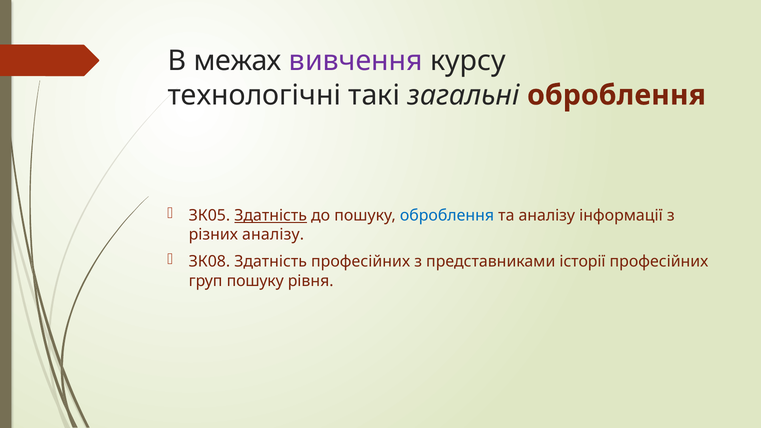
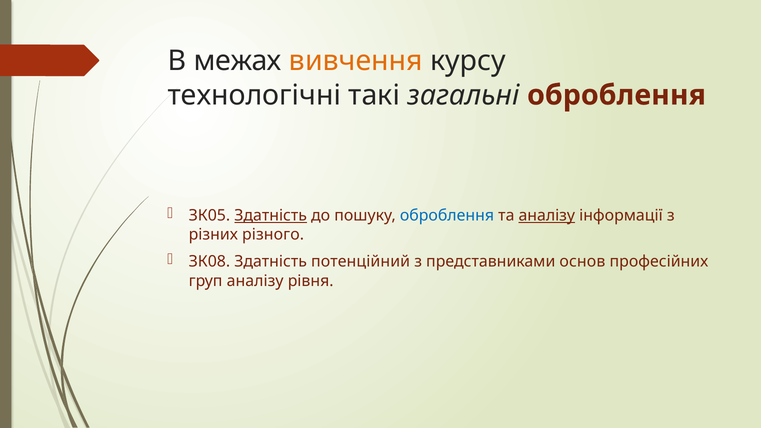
вивчення colour: purple -> orange (356, 61)
аналізу underline: none -> present (547, 216)
різних аналізу: аналізу -> різного (273, 235)
Здатність професійних: професійних -> потенційний (361, 262)
історії: історії -> основ (582, 262)
груп пошуку: пошуку -> аналізу (255, 281)
